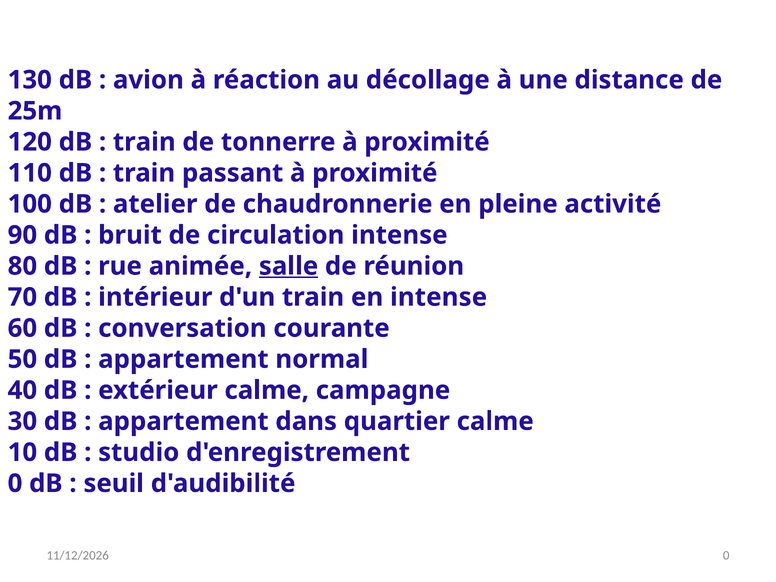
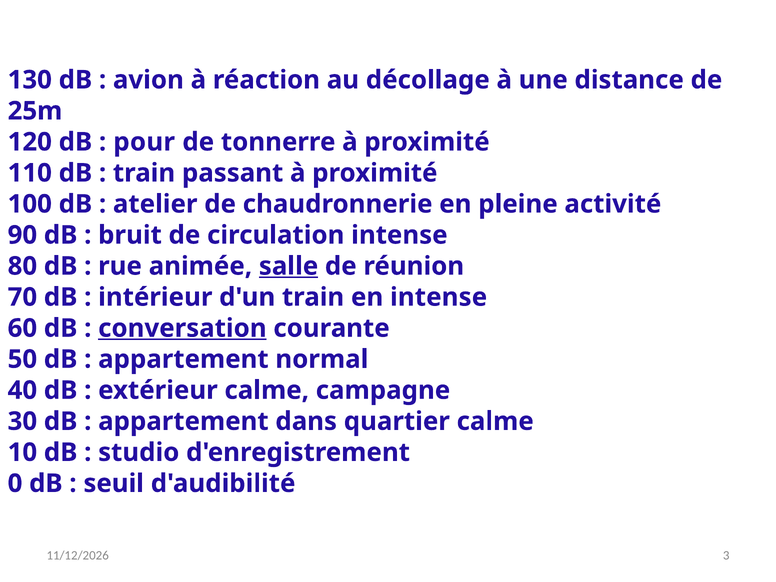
train: train -> pour (144, 142)
conversation underline: none -> present (182, 328)
0: 0 -> 3 (726, 556)
